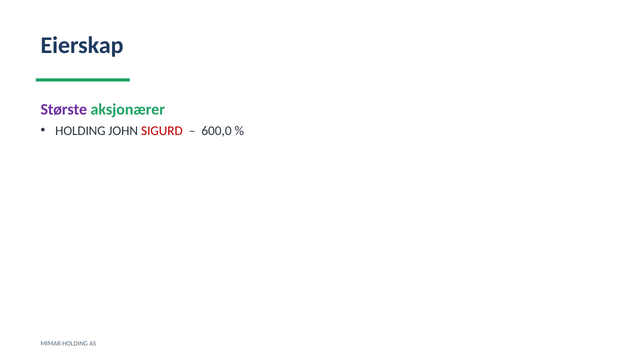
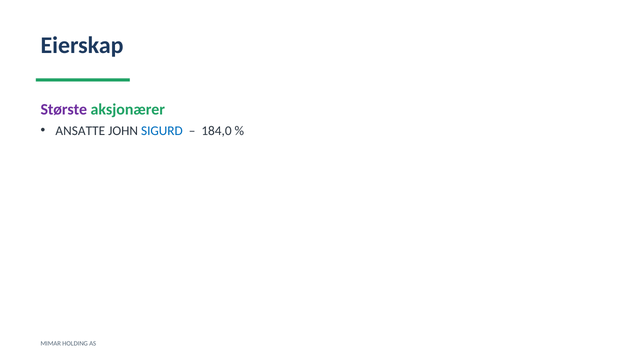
HOLDING: HOLDING -> ANSATTE (80, 131)
SIGURD colour: red -> blue (162, 131)
600,0: 600,0 -> 184,0 (216, 131)
